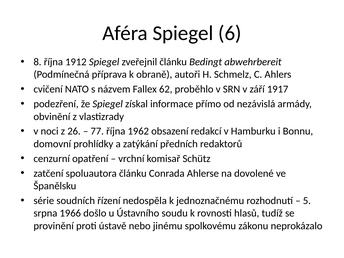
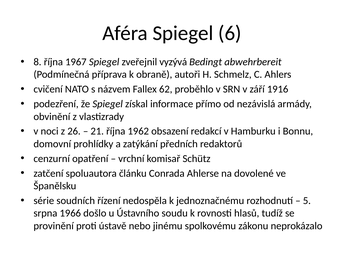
1912: 1912 -> 1967 (76, 62)
zveřejnil článku: článku -> vyzývá (173, 62)
1917: 1917 -> 1916 (278, 89)
77: 77 -> 21 (97, 131)
